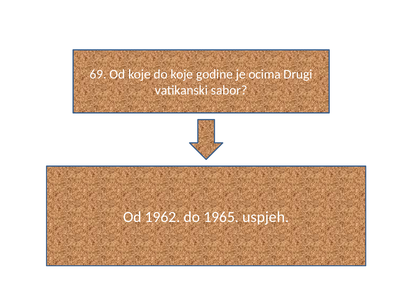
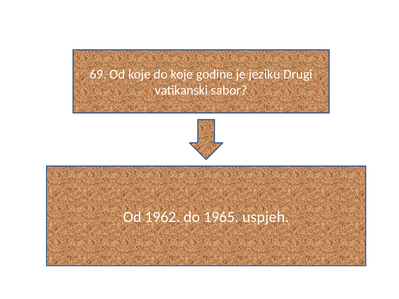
ocima: ocima -> jeziku (264, 74)
